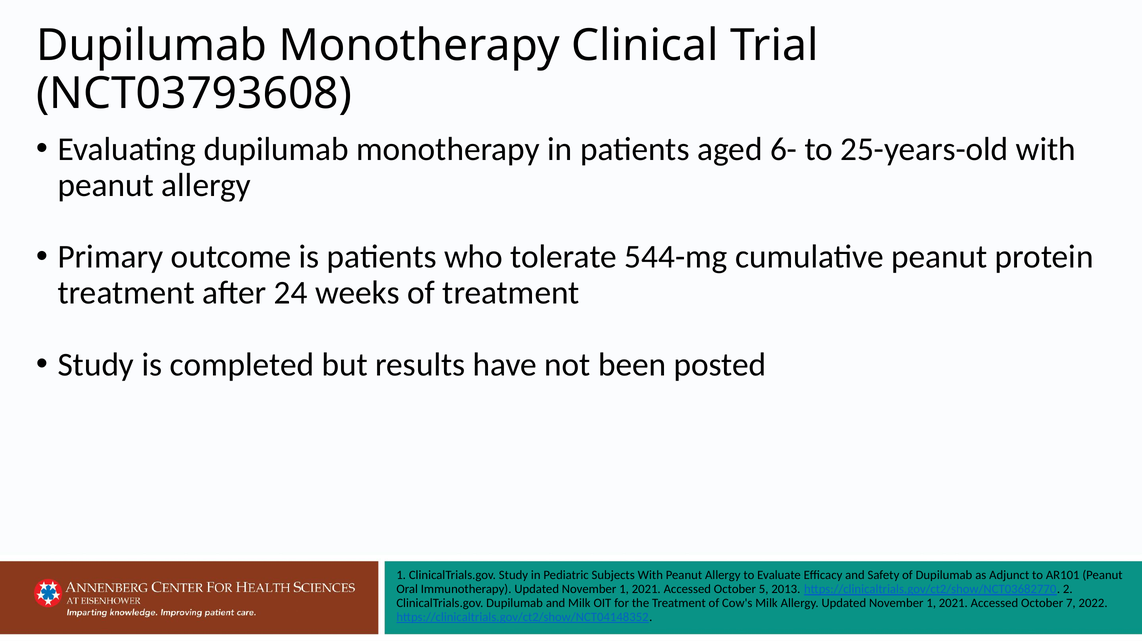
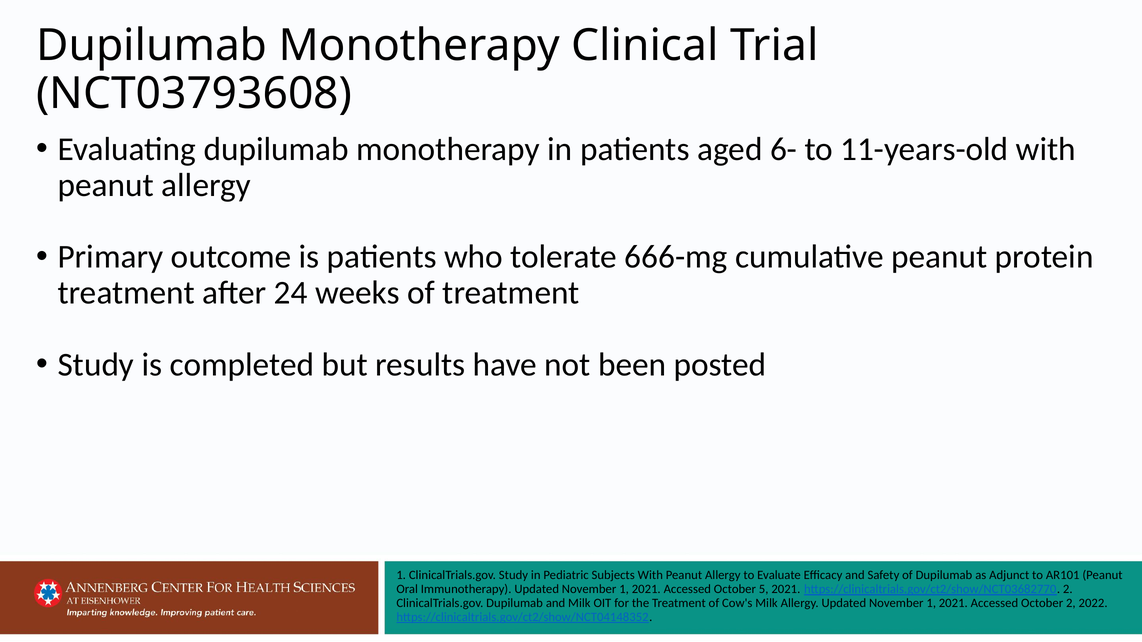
25-years-old: 25-years-old -> 11-years-old (924, 149)
544-mg: 544-mg -> 666-mg (676, 257)
5 2013: 2013 -> 2021 (786, 590)
October 7: 7 -> 2 (1071, 603)
